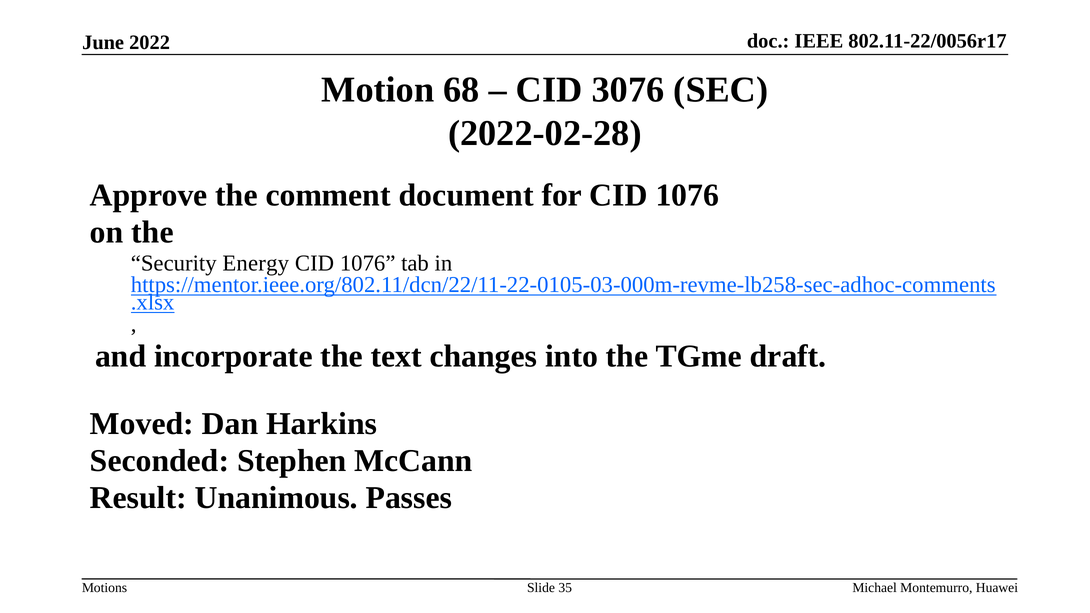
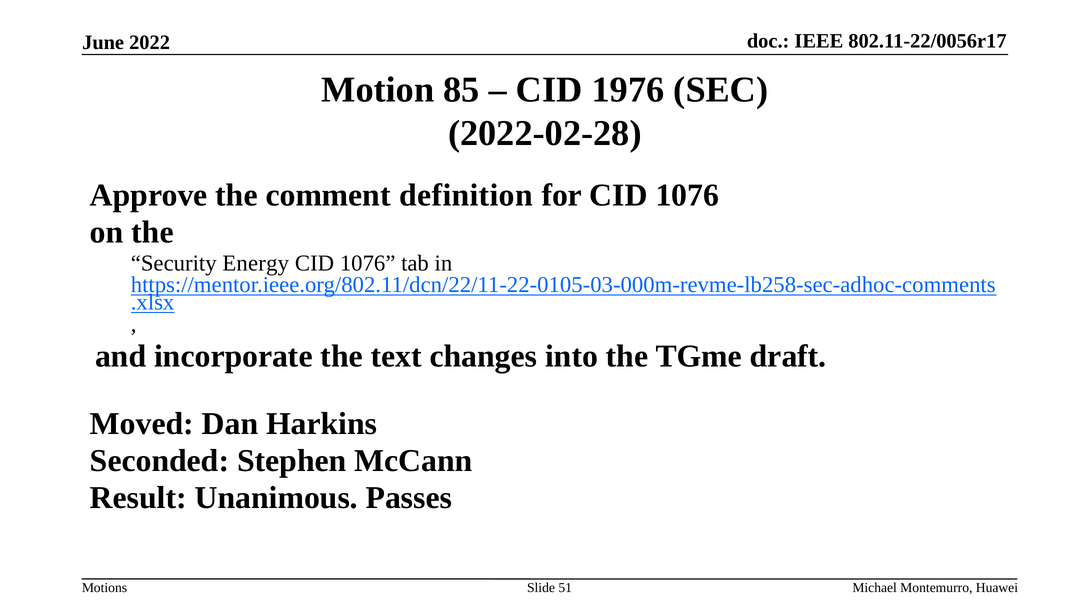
68: 68 -> 85 (461, 90)
3076: 3076 -> 1976 (628, 90)
document: document -> definition (466, 195)
35: 35 -> 51 (565, 588)
